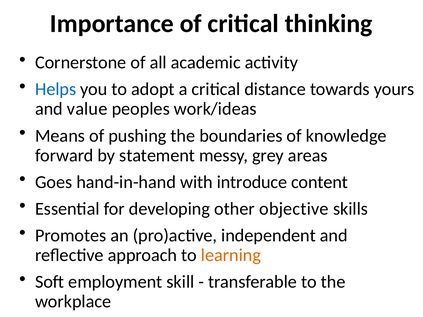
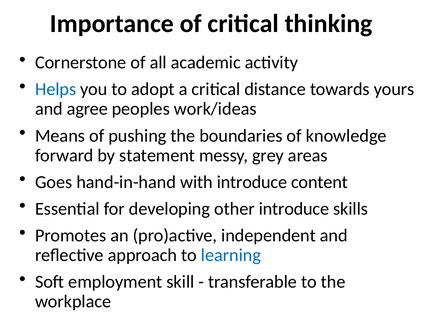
value: value -> agree (87, 109)
other objective: objective -> introduce (294, 209)
learning colour: orange -> blue (231, 255)
